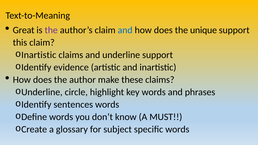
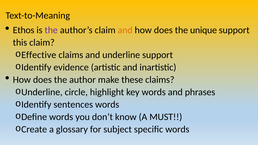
Great: Great -> Ethos (24, 30)
and colour: blue -> orange (125, 30)
Inartistic: Inartistic -> Effective (39, 55)
